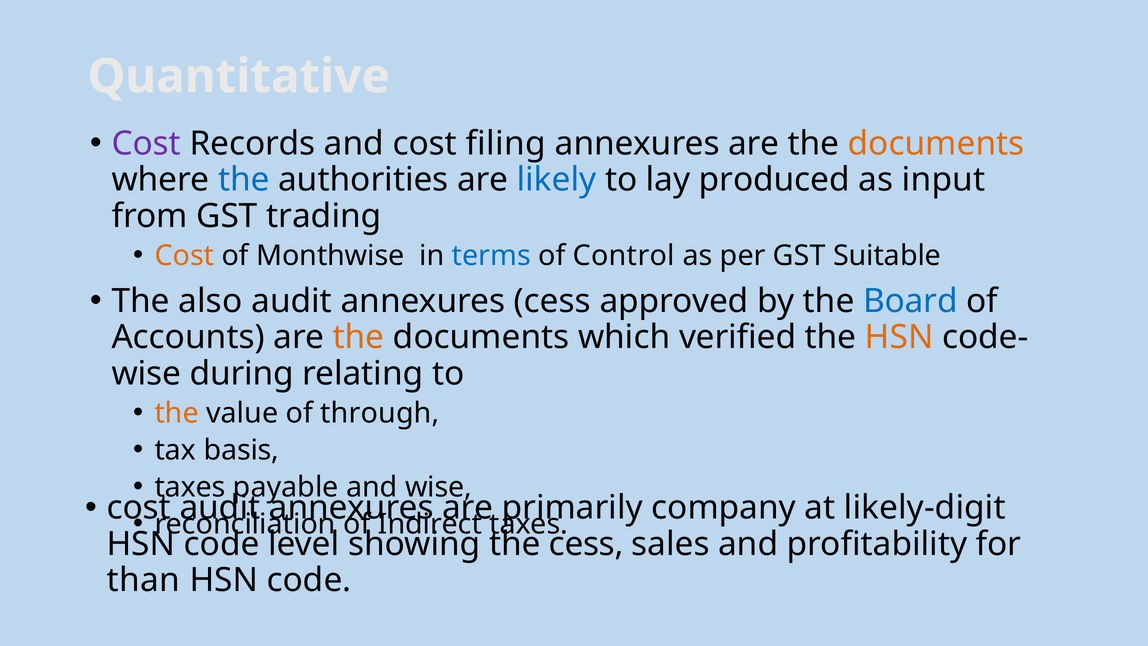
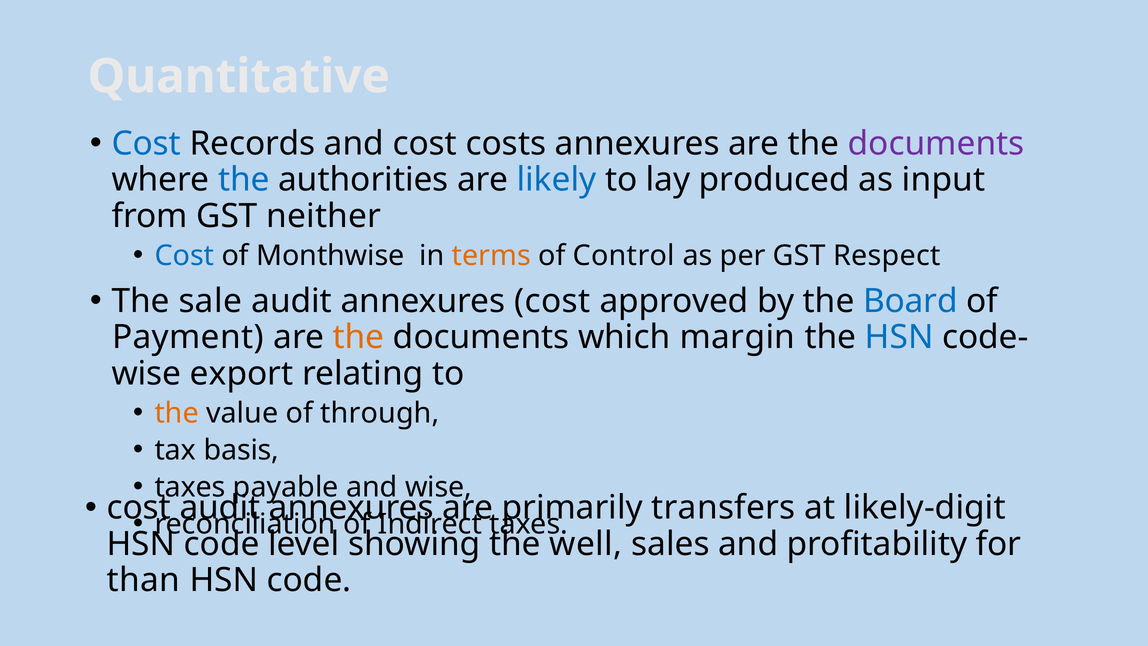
Cost colour: purple -> blue (146, 144)
filing: filing -> costs (506, 144)
documents colour: orange -> purple (936, 144)
trading: trading -> neither (324, 216)
Cost colour: orange -> blue (184, 256)
terms colour: blue -> orange (491, 256)
Suitable: Suitable -> Respect (887, 256)
also: also -> sale (210, 301)
annexures cess: cess -> cost (552, 301)
Accounts: Accounts -> Payment (188, 337)
verified: verified -> margin (737, 337)
HSN colour: orange -> blue (899, 337)
during: during -> export (242, 373)
company: company -> transfers (723, 508)
the cess: cess -> well (586, 544)
